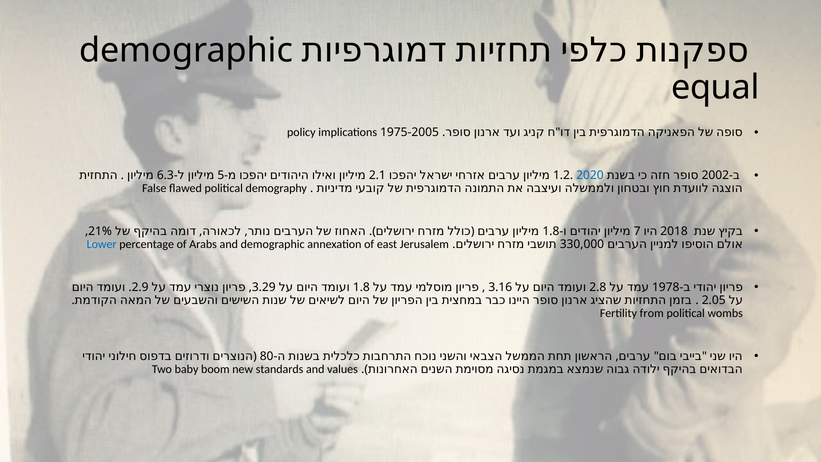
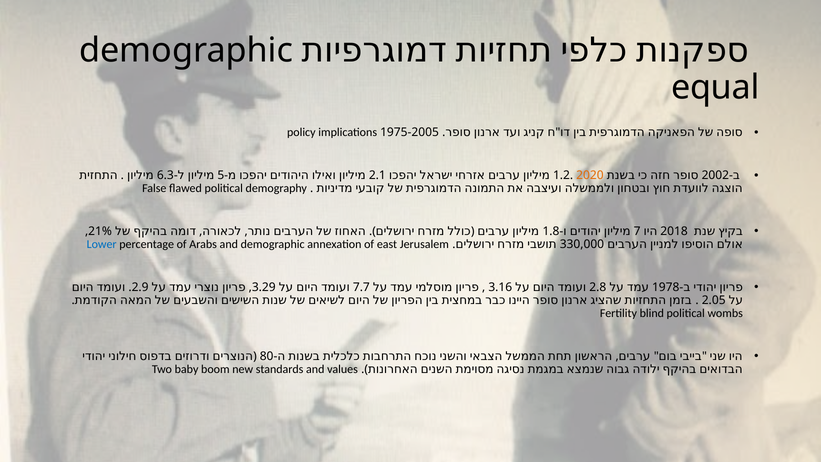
2020 colour: blue -> orange (590, 175)
1.8: 1.8 -> 7.7 (361, 287)
from: from -> blind (652, 313)
